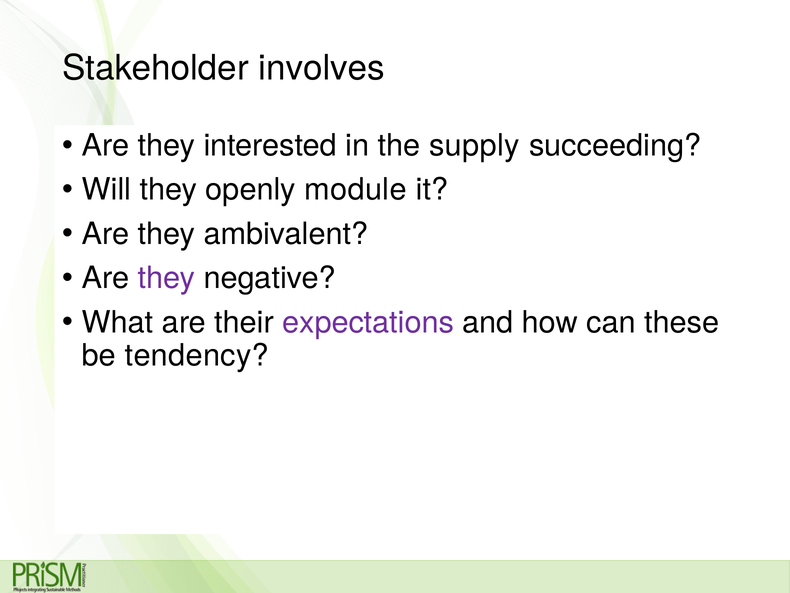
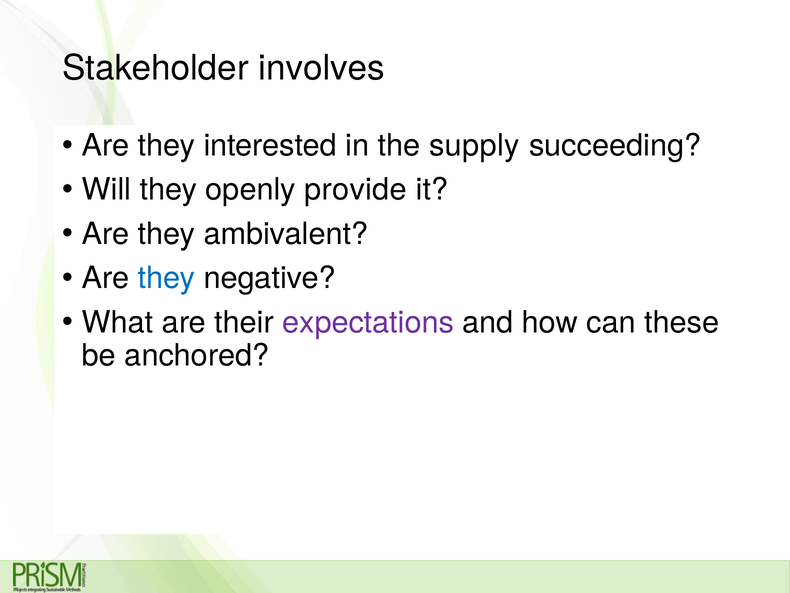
module: module -> provide (356, 190)
they colour: purple -> blue (167, 278)
tendency: tendency -> anchored (197, 355)
